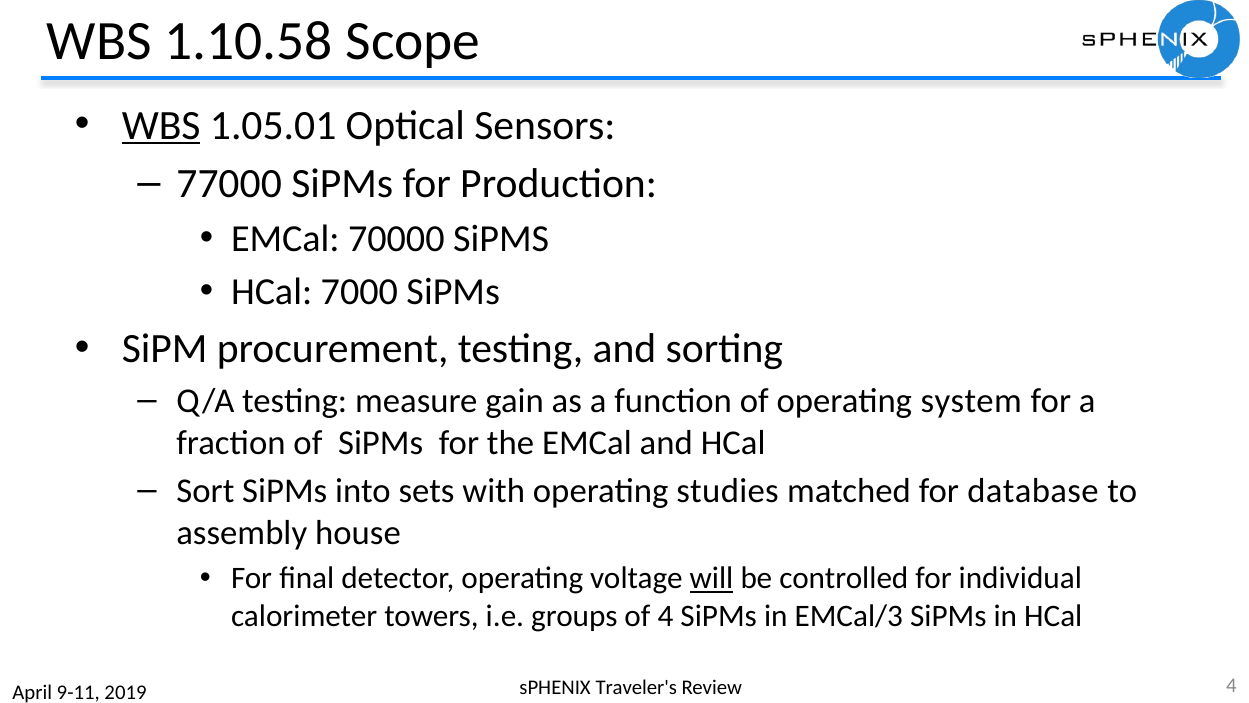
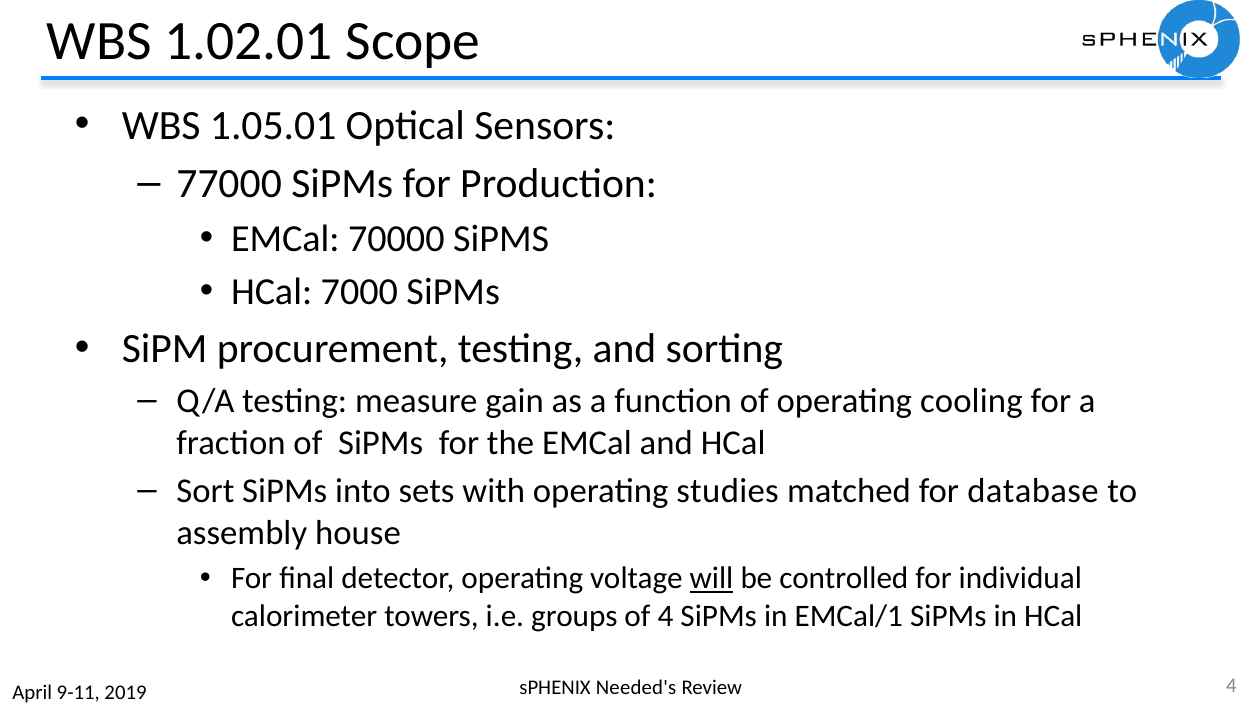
1.10.58: 1.10.58 -> 1.02.01 (249, 41)
WBS underline: present -> none (161, 125)
system: system -> cooling (971, 401)
EMCal/3: EMCal/3 -> EMCal/1 (849, 616)
Traveler's: Traveler's -> Needed's (636, 687)
